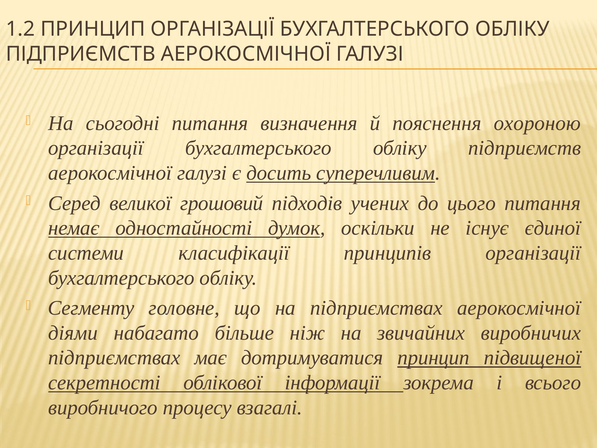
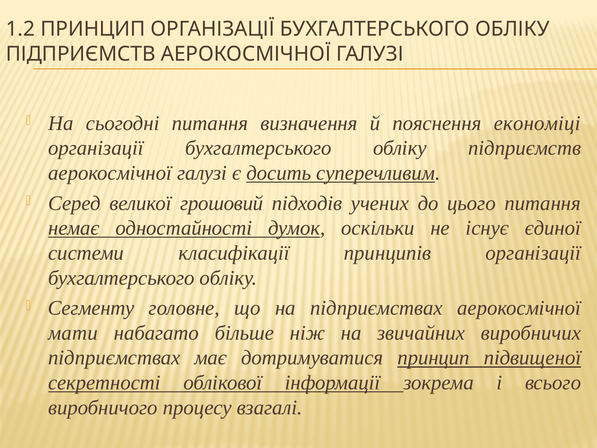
охороною: охороною -> економіці (537, 123)
діями: діями -> мати (73, 333)
